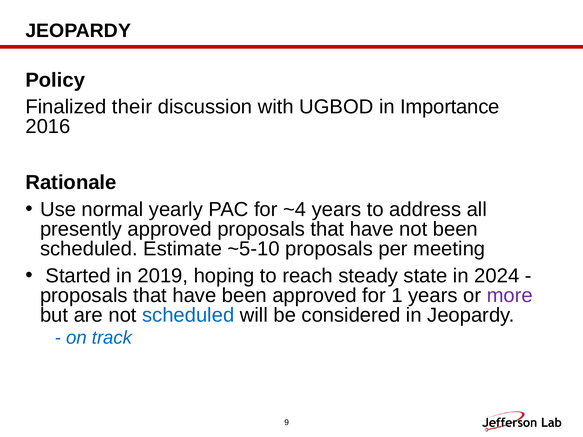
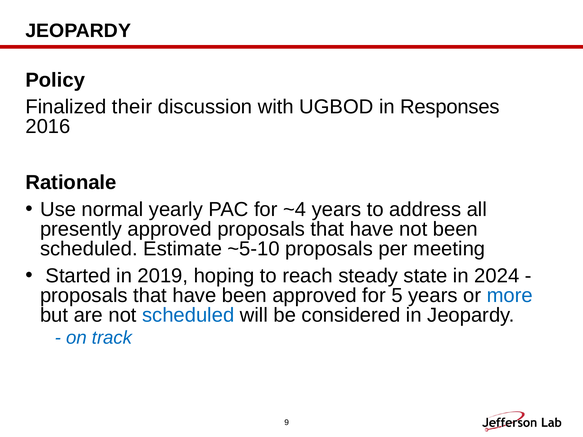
Importance: Importance -> Responses (450, 107)
1: 1 -> 5 (397, 296)
more colour: purple -> blue (510, 296)
